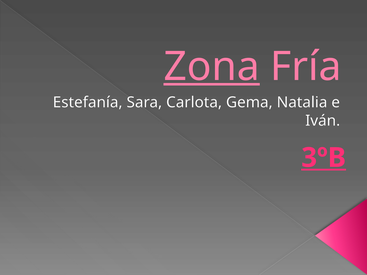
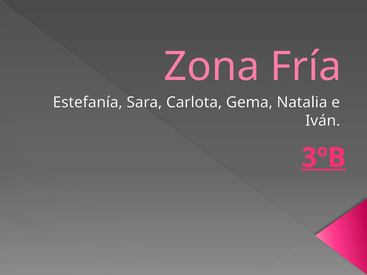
Zona underline: present -> none (212, 67)
